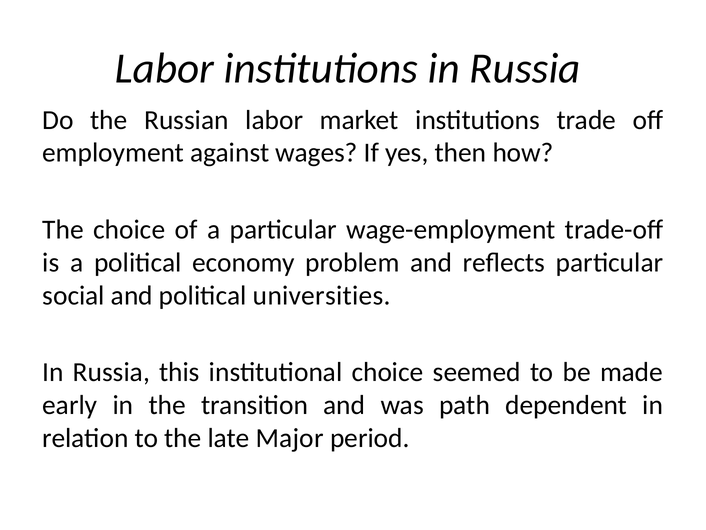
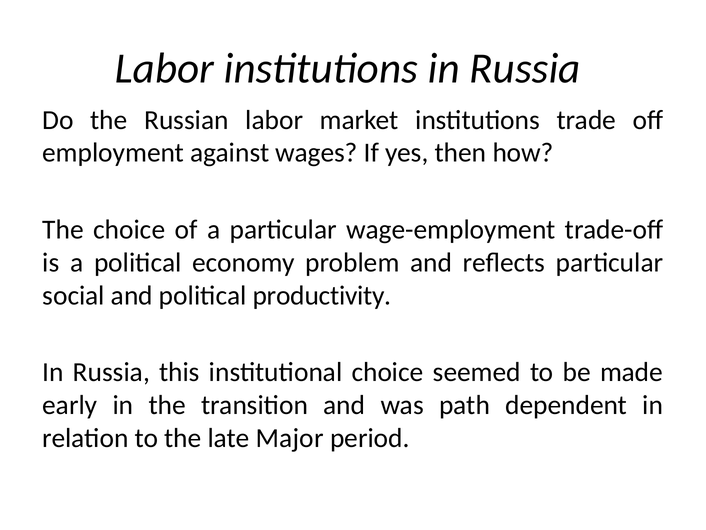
universities: universities -> productivity (322, 295)
